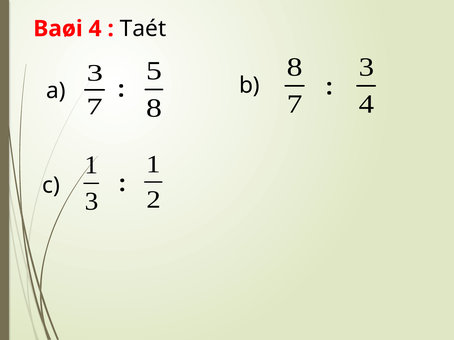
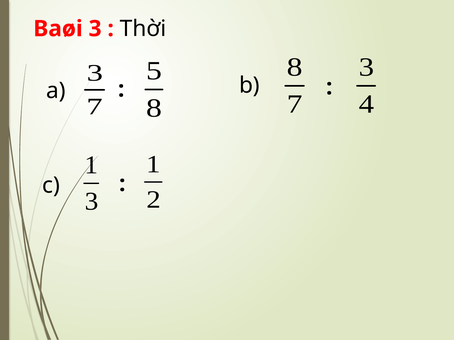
Baøi 4: 4 -> 3 (95, 29)
Taét: Taét -> Thời (143, 29)
